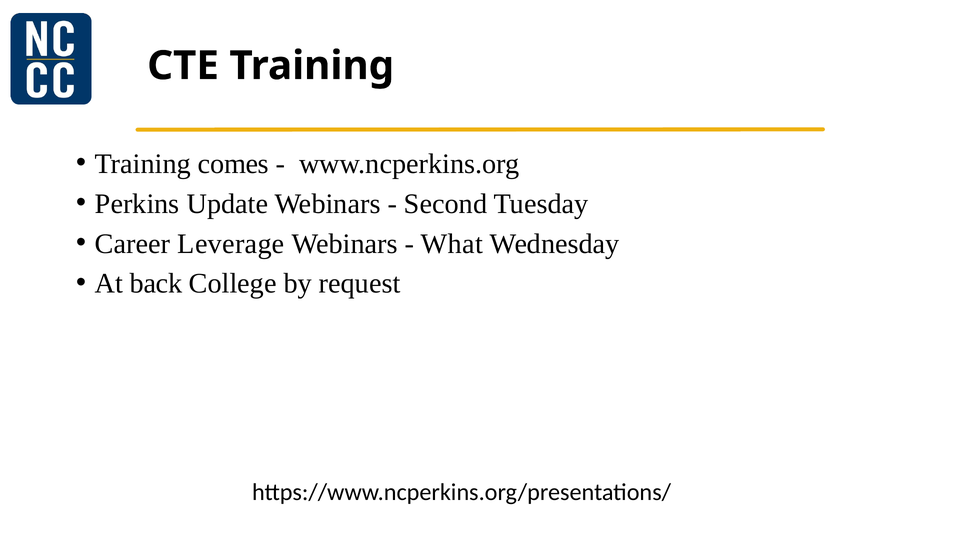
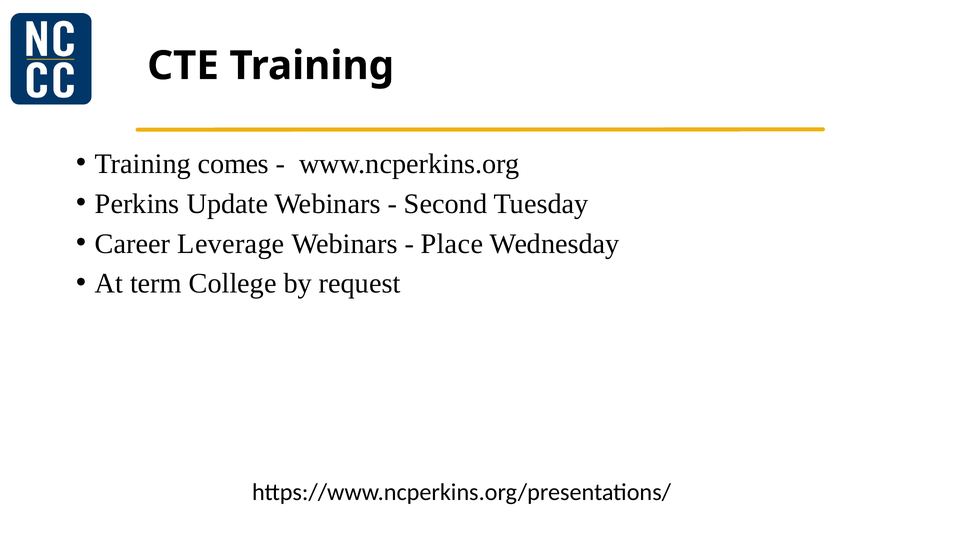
What: What -> Place (452, 244)
back: back -> term (156, 284)
